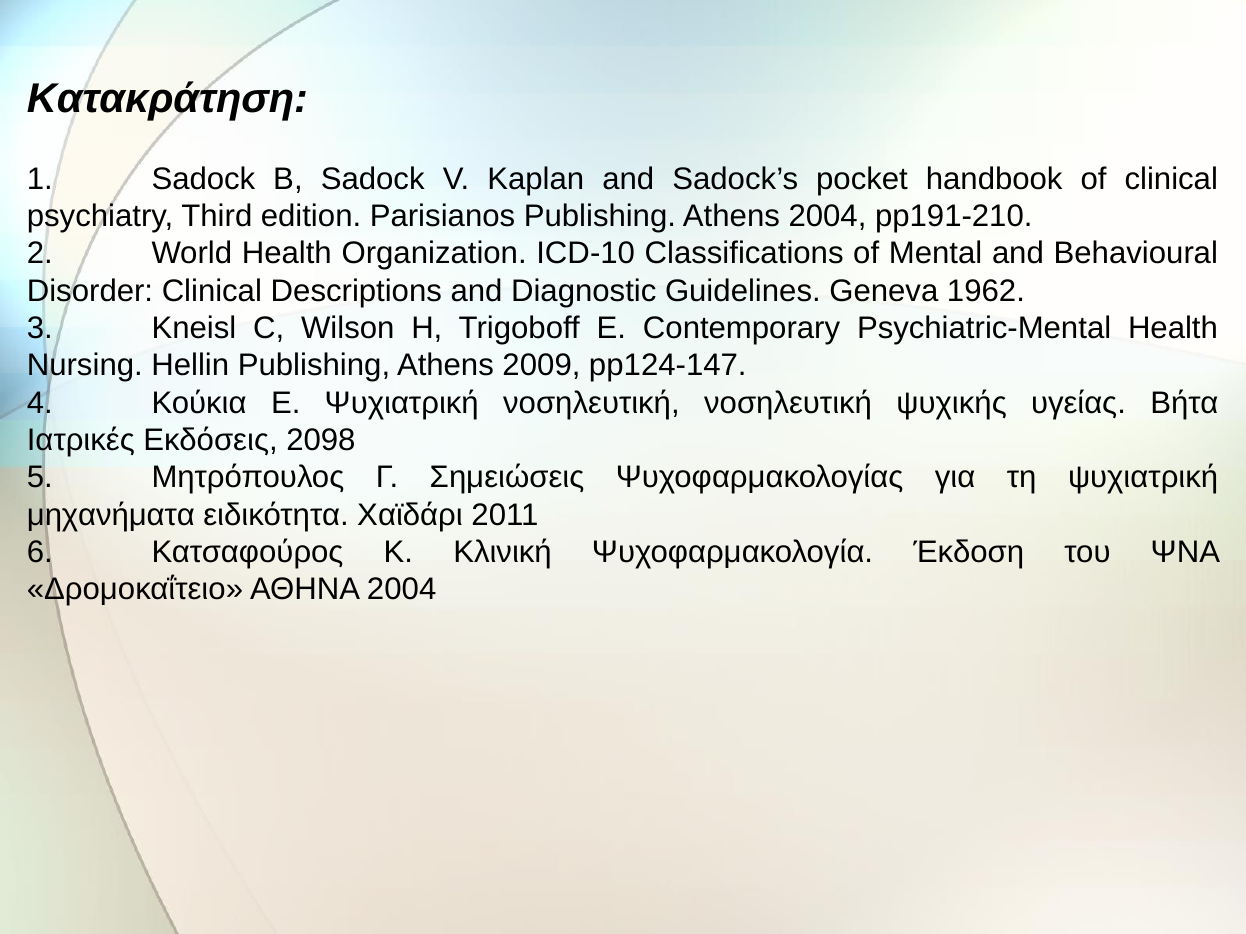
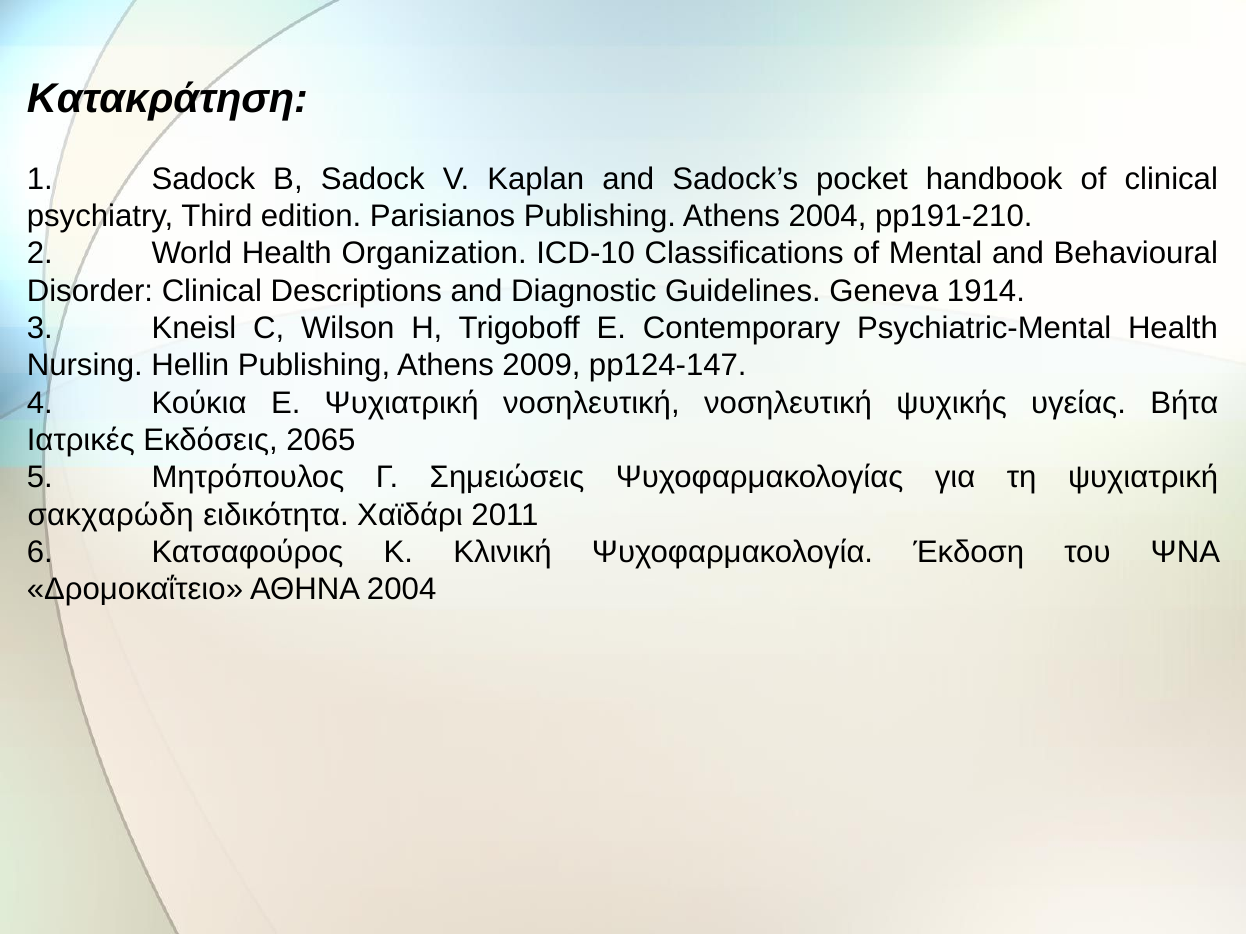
1962: 1962 -> 1914 (986, 291)
2098: 2098 -> 2065 (321, 440)
μηχανήματα: μηχανήματα -> σακχαρώδη (111, 515)
